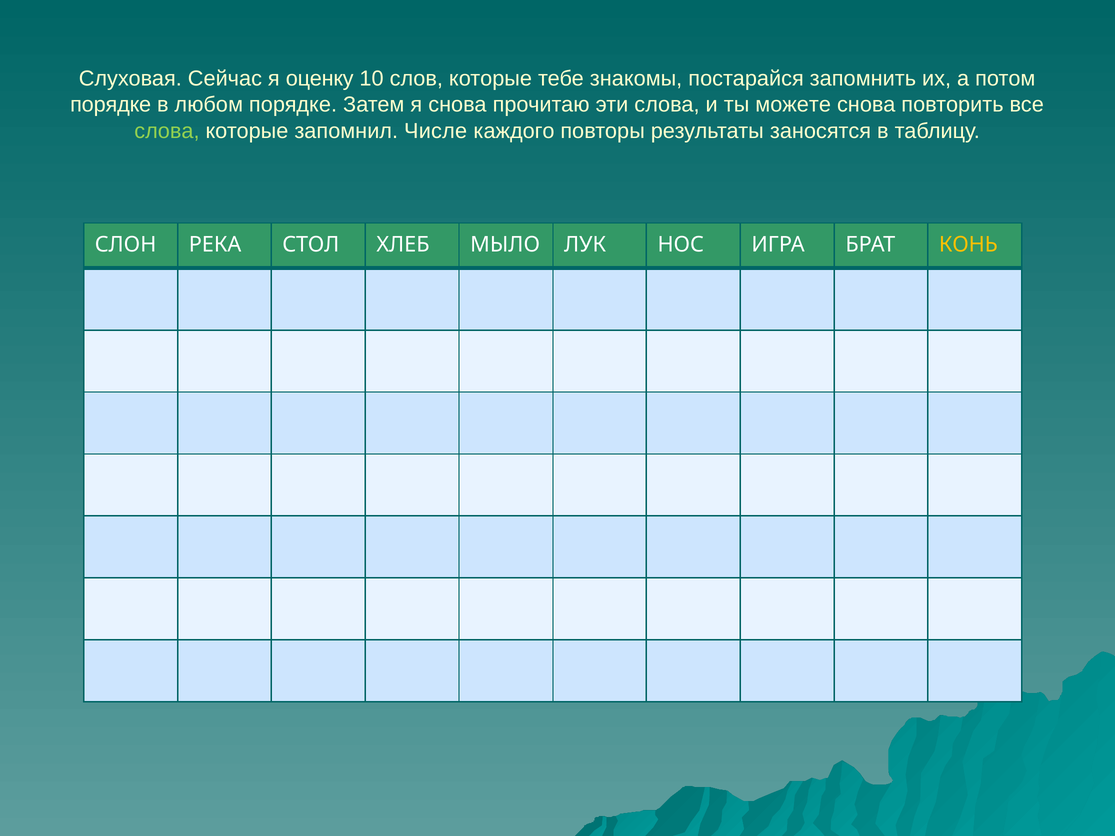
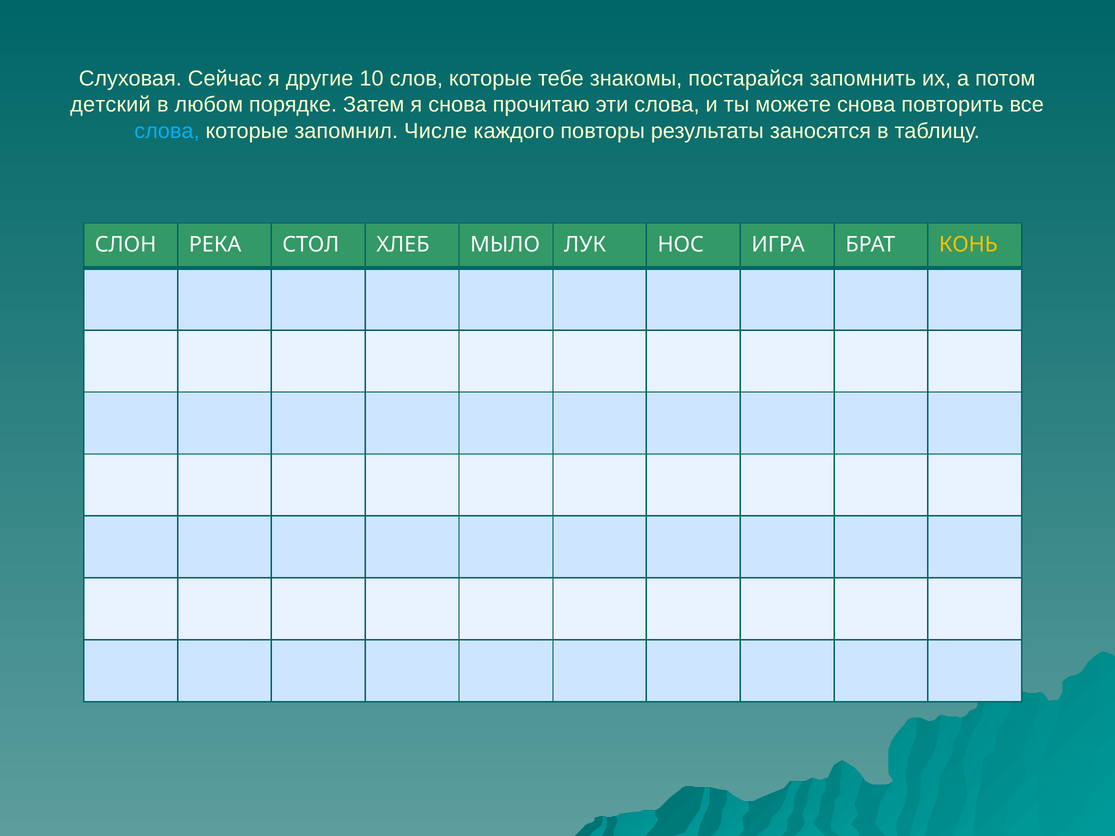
оценку: оценку -> другие (320, 79)
порядке: порядке -> детский (110, 105)
слова colour: light green -> light blue (167, 131)
